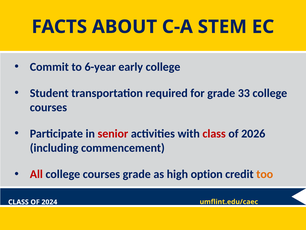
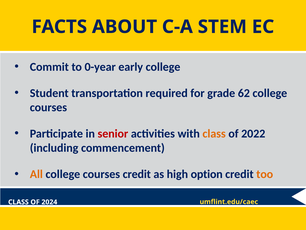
6-year: 6-year -> 0-year (100, 67)
33: 33 -> 62 (244, 93)
class colour: red -> orange (214, 133)
2026: 2026 -> 2022 (253, 133)
All colour: red -> orange (36, 174)
courses grade: grade -> credit (137, 174)
